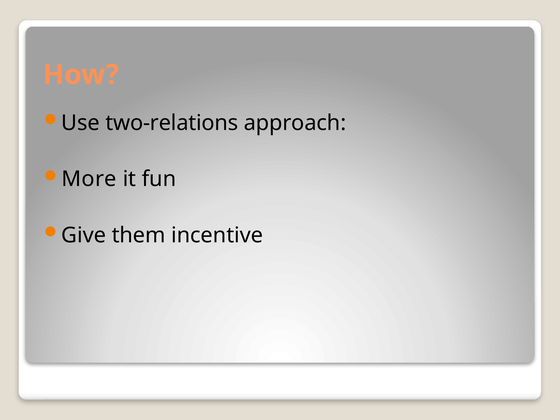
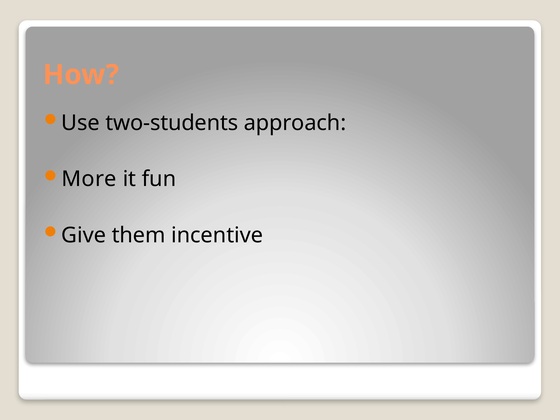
two-relations: two-relations -> two-students (172, 123)
